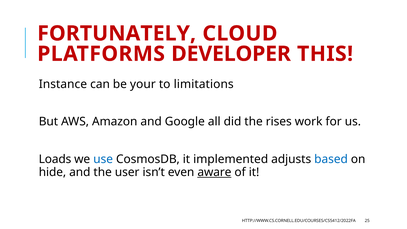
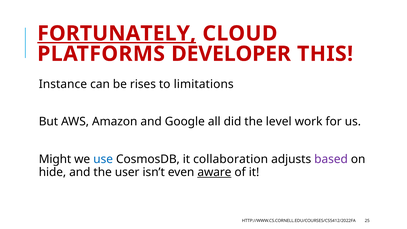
FORTUNATELY underline: none -> present (117, 33)
your: your -> rises (143, 84)
rises: rises -> level (279, 122)
Loads: Loads -> Might (55, 159)
implemented: implemented -> collaboration (231, 159)
based colour: blue -> purple (331, 159)
